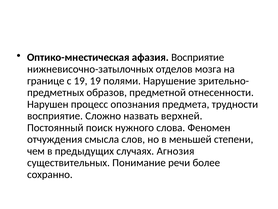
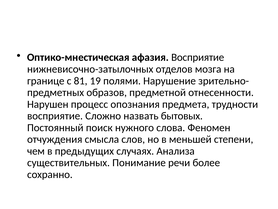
с 19: 19 -> 81 (81, 81)
верхней: верхней -> бытовых (182, 116)
Агнозия: Агнозия -> Анализа (176, 151)
